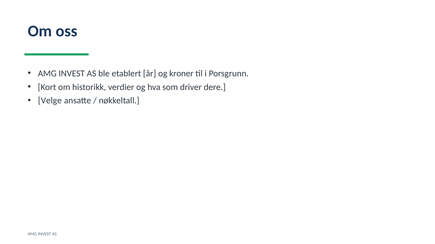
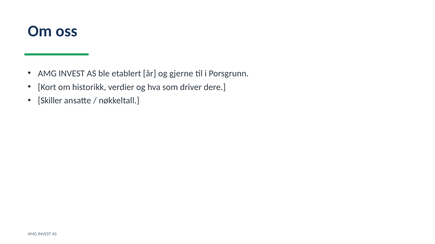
kroner: kroner -> gjerne (181, 74)
Velge: Velge -> Skiller (50, 101)
